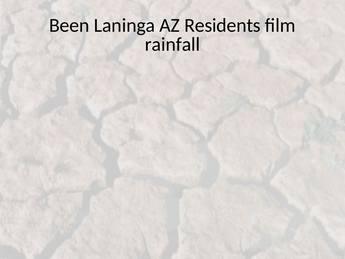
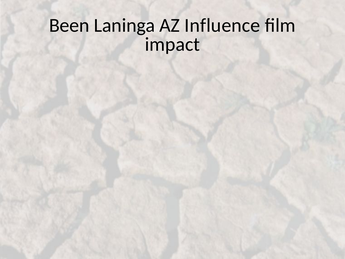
Residents: Residents -> Influence (222, 25)
rainfall: rainfall -> impact (172, 44)
